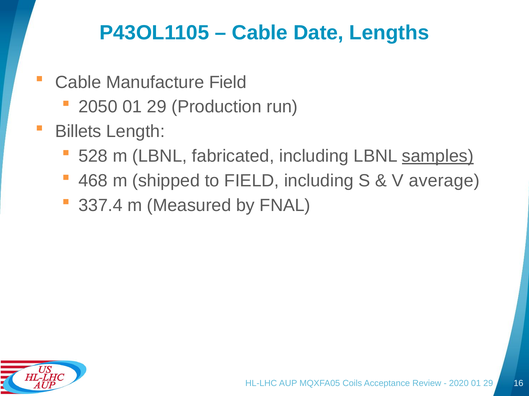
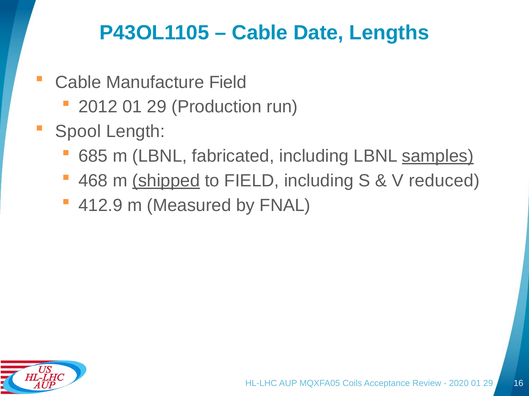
2050: 2050 -> 2012 (98, 107)
Billets: Billets -> Spool (78, 132)
528: 528 -> 685 (93, 156)
shipped underline: none -> present (166, 181)
average: average -> reduced (444, 181)
337.4: 337.4 -> 412.9 (100, 206)
